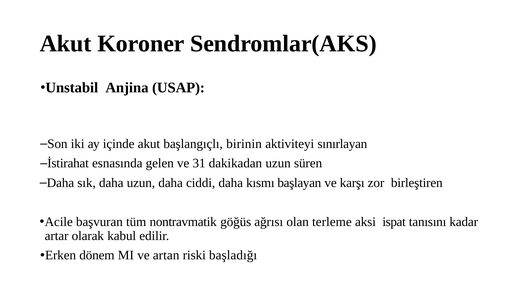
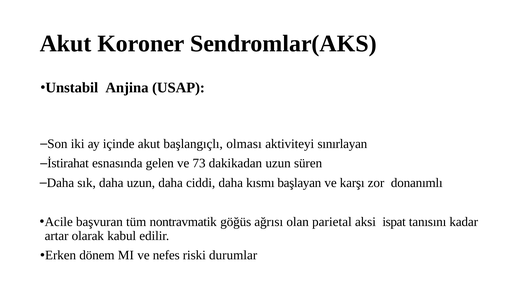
birinin: birinin -> olması (244, 144)
31: 31 -> 73 (199, 163)
birleştiren: birleştiren -> donanımlı (417, 183)
terleme: terleme -> parietal (332, 222)
artan: artan -> nefes (166, 255)
başladığı: başladığı -> durumlar (233, 255)
